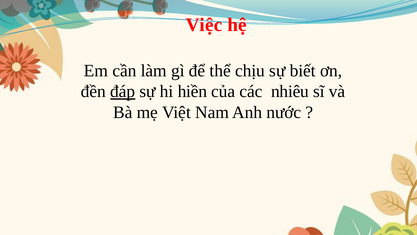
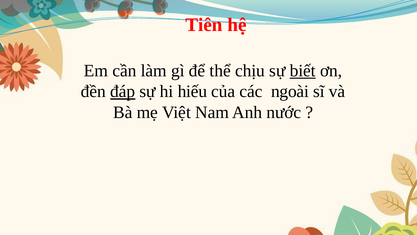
Việc: Việc -> Tiên (204, 25)
biết underline: none -> present (303, 71)
hiền: hiền -> hiếu (192, 91)
nhiêu: nhiêu -> ngoài (290, 91)
